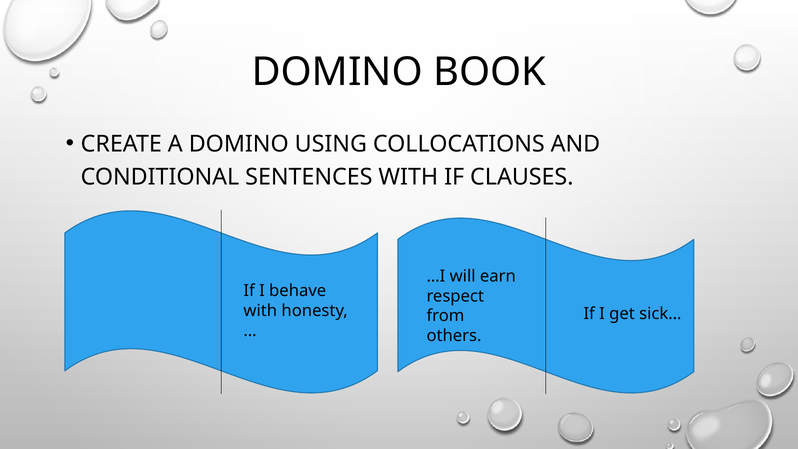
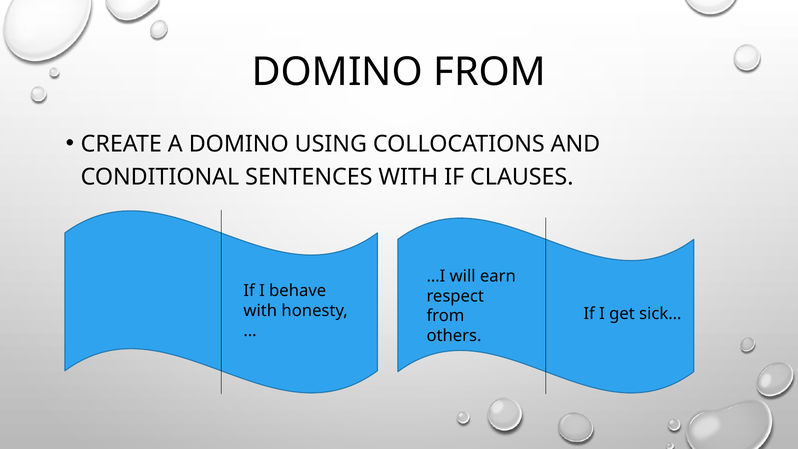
DOMINO BOOK: BOOK -> FROM (490, 72)
